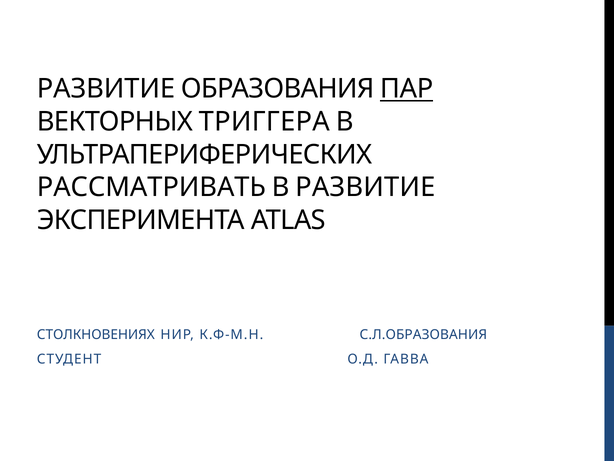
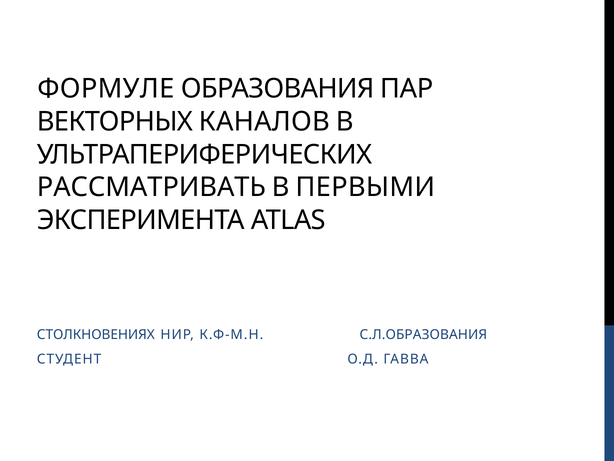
РАЗВИТИЕ: РАЗВИТИЕ -> ФОРМУЛЕ (106, 89)
ПАР underline: present -> none (407, 89)
ТРИГГЕРА: ТРИГГЕРА -> КАНАЛОВ (264, 122)
В РАЗВИТИЕ: РАЗВИТИЕ -> ПЕРВЫМИ (365, 187)
